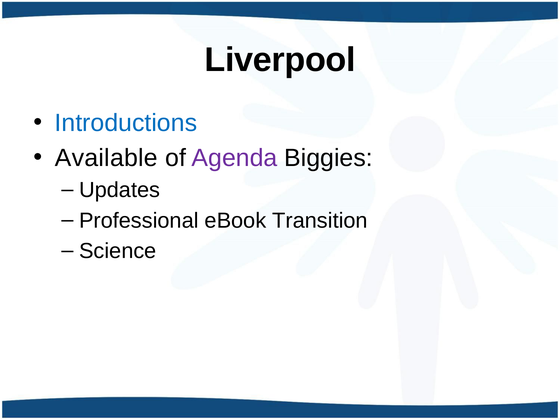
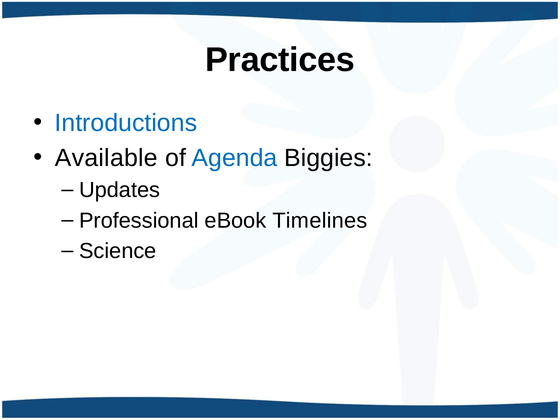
Liverpool: Liverpool -> Practices (280, 60)
Agenda colour: purple -> blue (234, 158)
Transition: Transition -> Timelines (320, 221)
